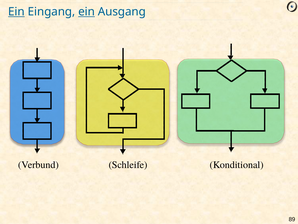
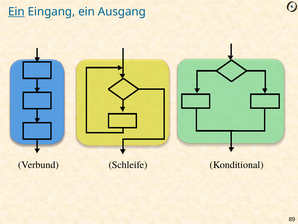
ein underline: present -> none (87, 12)
